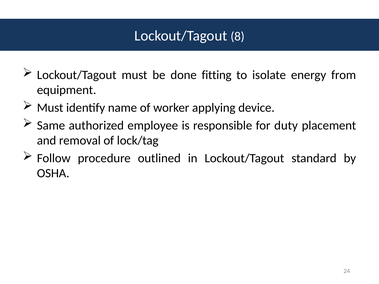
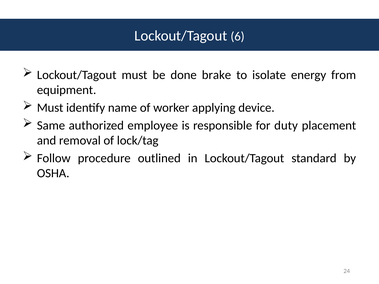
8: 8 -> 6 (238, 36)
fitting: fitting -> brake (216, 75)
